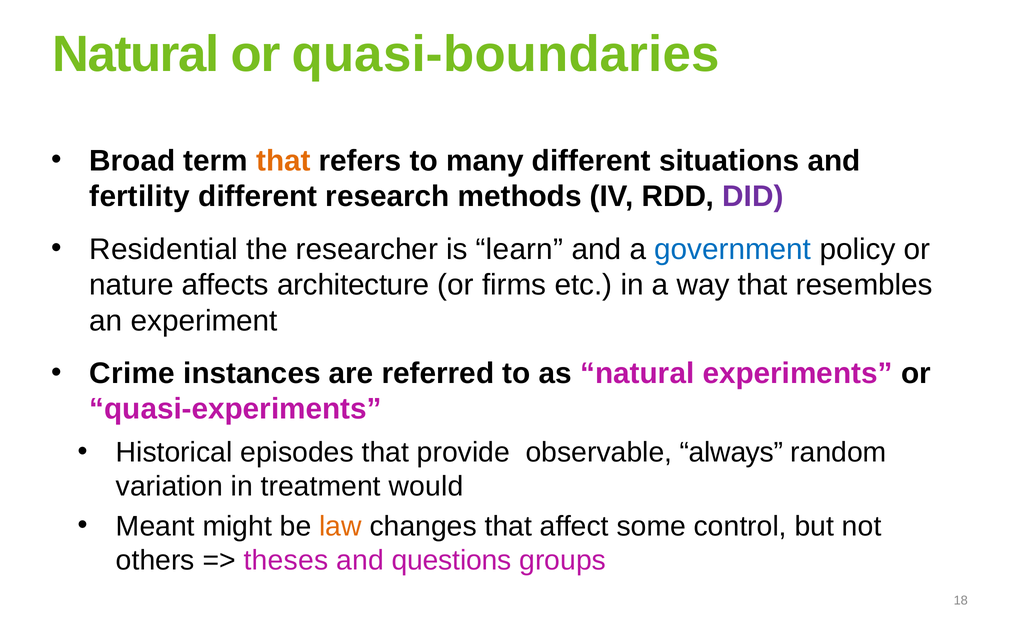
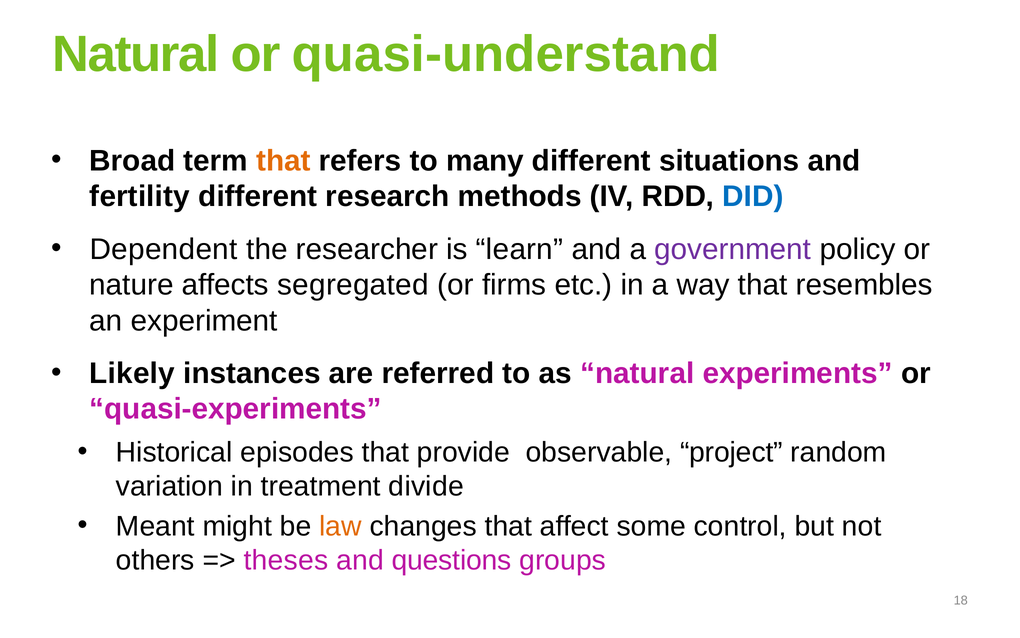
quasi-boundaries: quasi-boundaries -> quasi-understand (506, 54)
DID colour: purple -> blue (753, 196)
Residential: Residential -> Dependent (164, 249)
government colour: blue -> purple (733, 249)
architecture: architecture -> segregated (353, 285)
Crime: Crime -> Likely (132, 373)
always: always -> project (731, 452)
would: would -> divide (426, 486)
